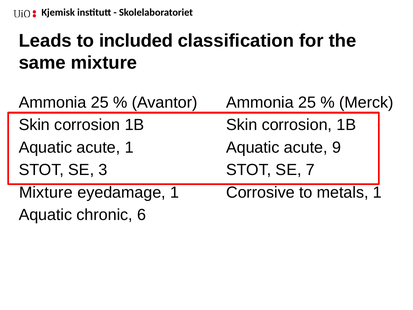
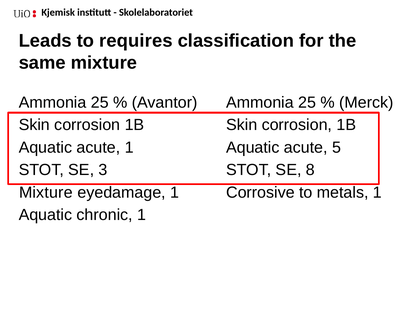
included: included -> requires (136, 41)
9: 9 -> 5 (337, 147)
7: 7 -> 8 (310, 170)
chronic 6: 6 -> 1 (142, 215)
